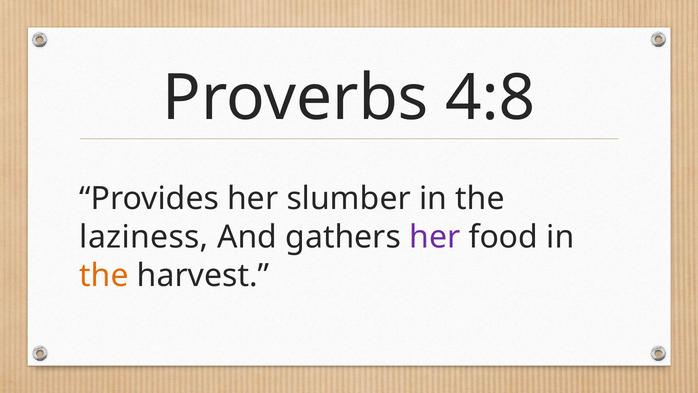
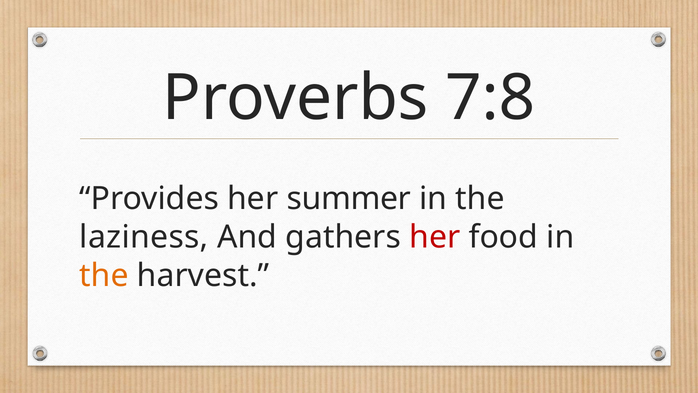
4:8: 4:8 -> 7:8 (490, 98)
slumber: slumber -> summer (349, 198)
her colour: purple -> red (435, 237)
